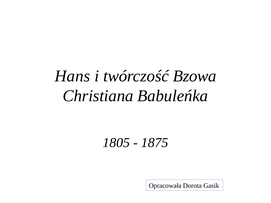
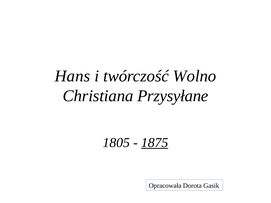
Bzowa: Bzowa -> Wolno (195, 76)
Babuleńka: Babuleńka -> Przysyłane (173, 96)
1875 underline: none -> present (155, 143)
